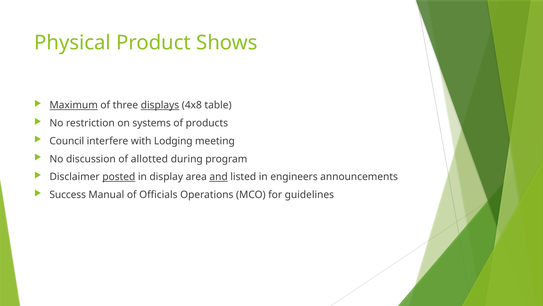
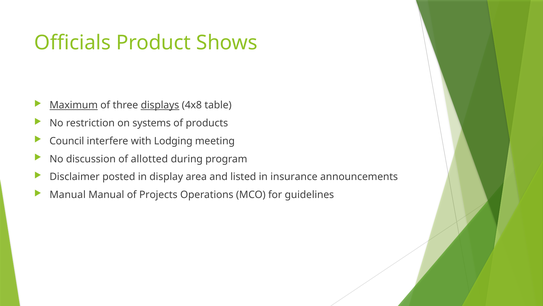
Physical: Physical -> Officials (73, 43)
posted underline: present -> none (119, 177)
and underline: present -> none (219, 177)
engineers: engineers -> insurance (294, 177)
Success: Success -> Manual (68, 194)
Officials: Officials -> Projects (158, 194)
